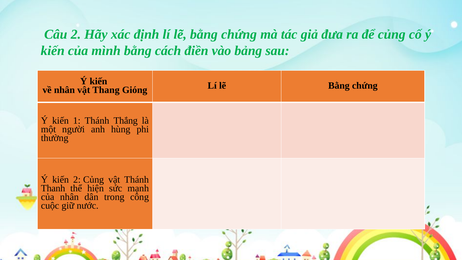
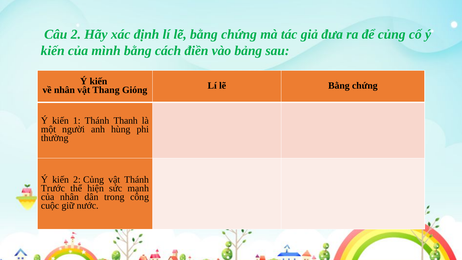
Thắng: Thắng -> Thanh (126, 121)
Thanh: Thanh -> Trước (53, 188)
